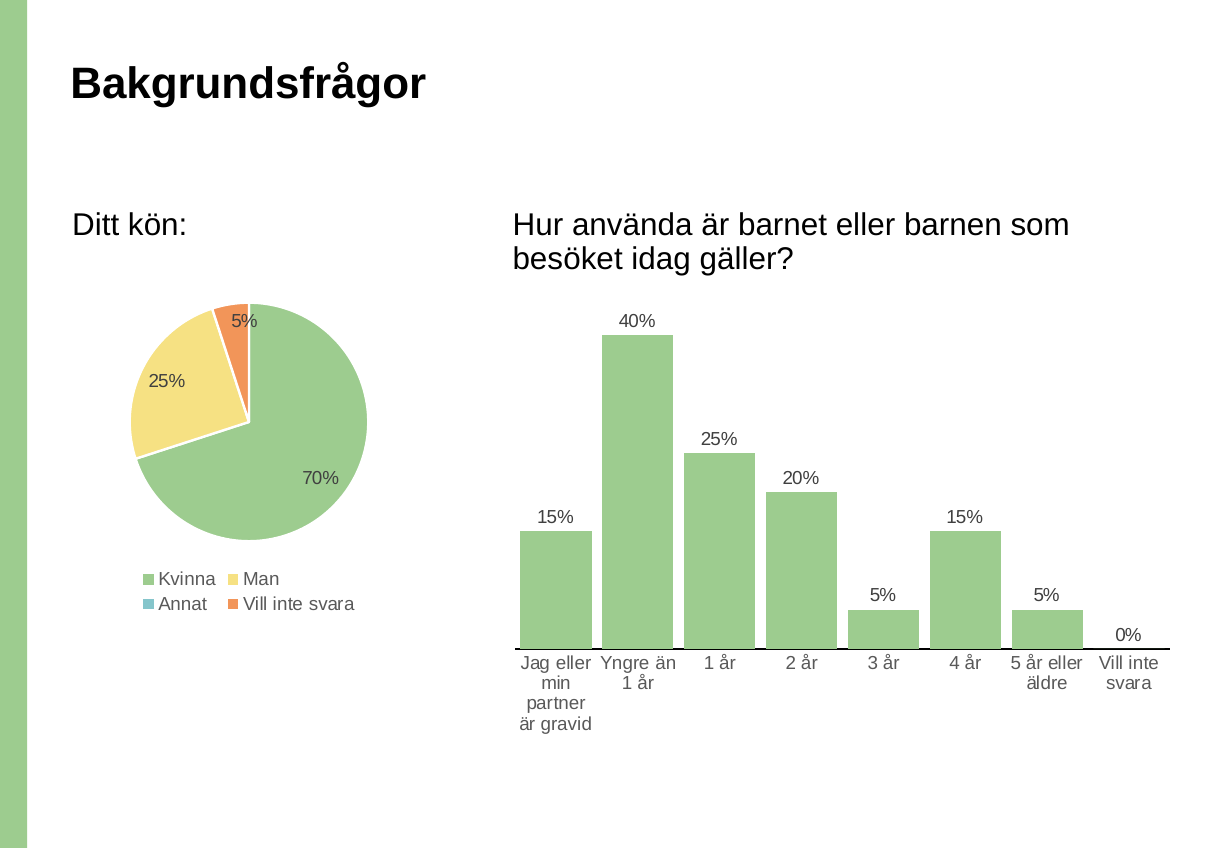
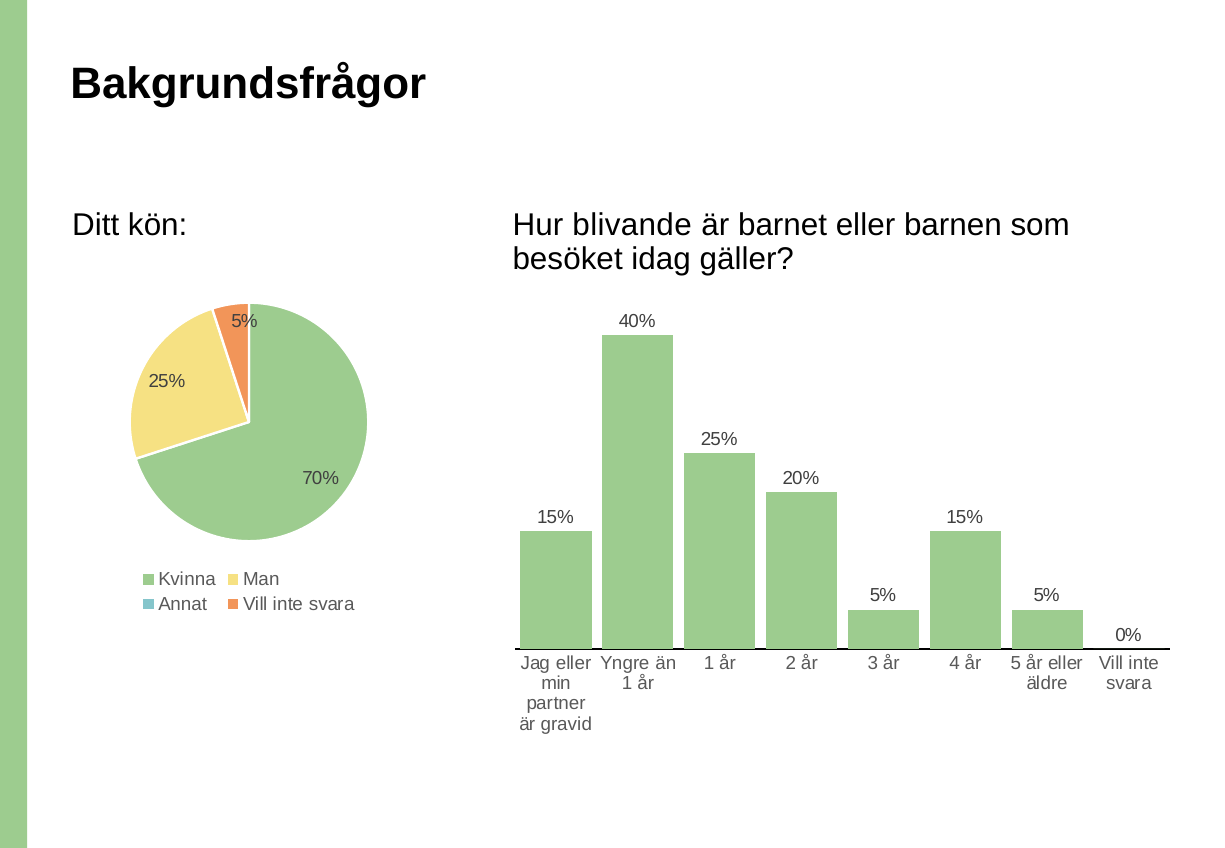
använda: använda -> blivande (632, 225)
